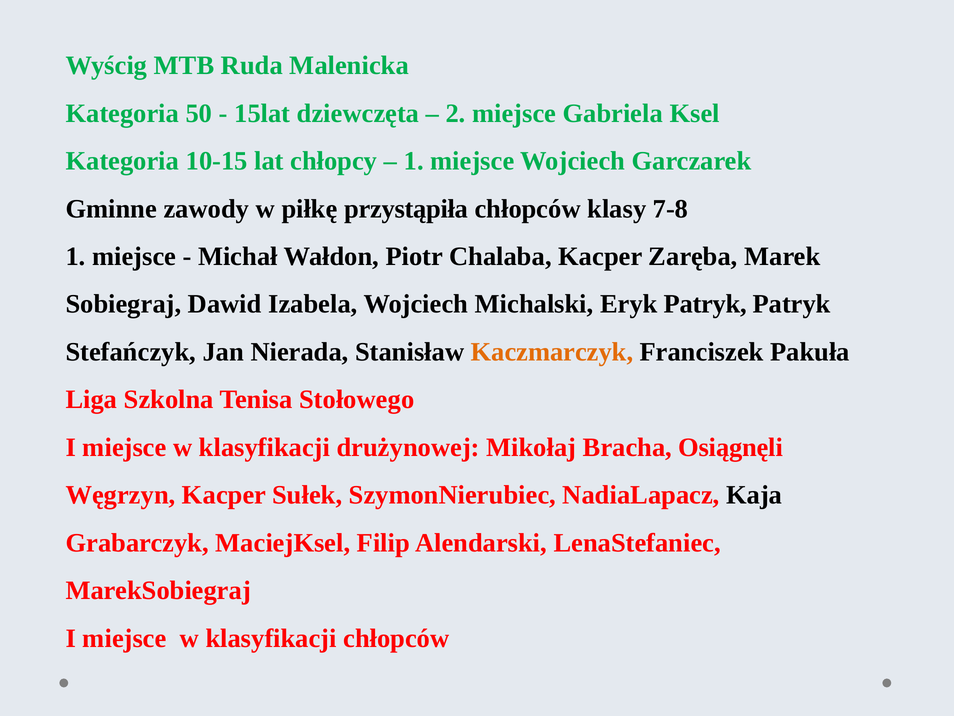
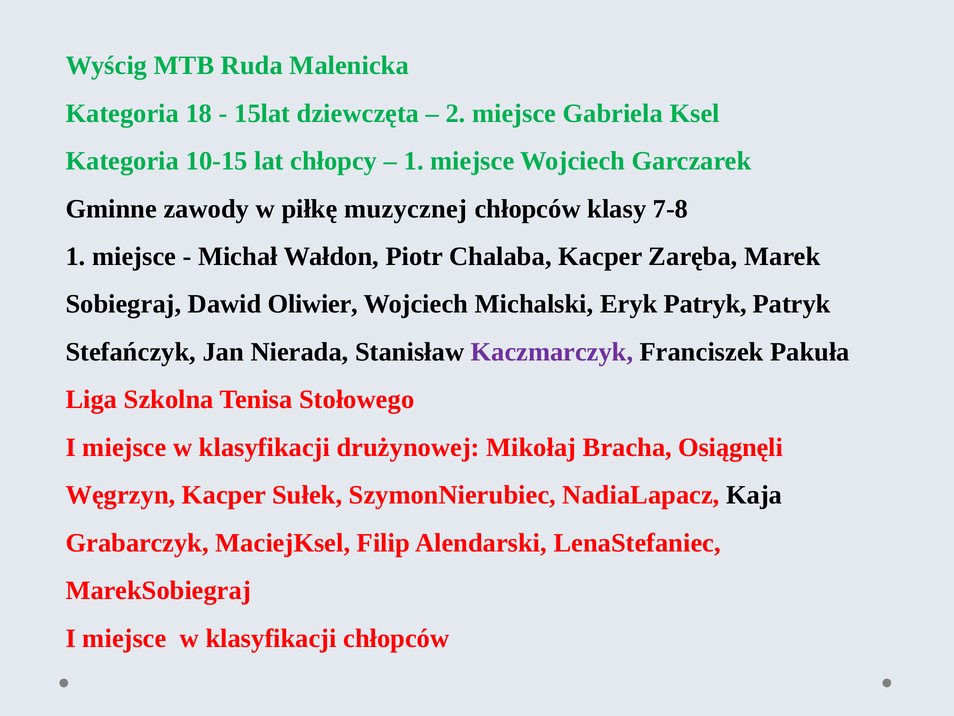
50: 50 -> 18 (199, 113)
przystąpiła: przystąpiła -> muzycznej (406, 209)
Izabela: Izabela -> Oliwier (313, 304)
Kaczmarczyk colour: orange -> purple (552, 352)
